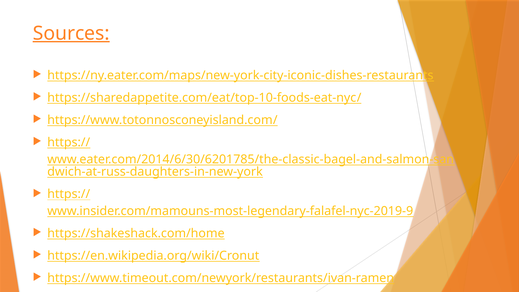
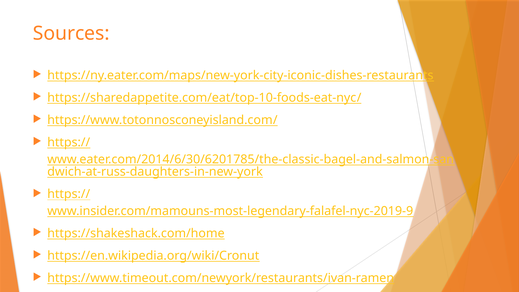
Sources underline: present -> none (71, 33)
